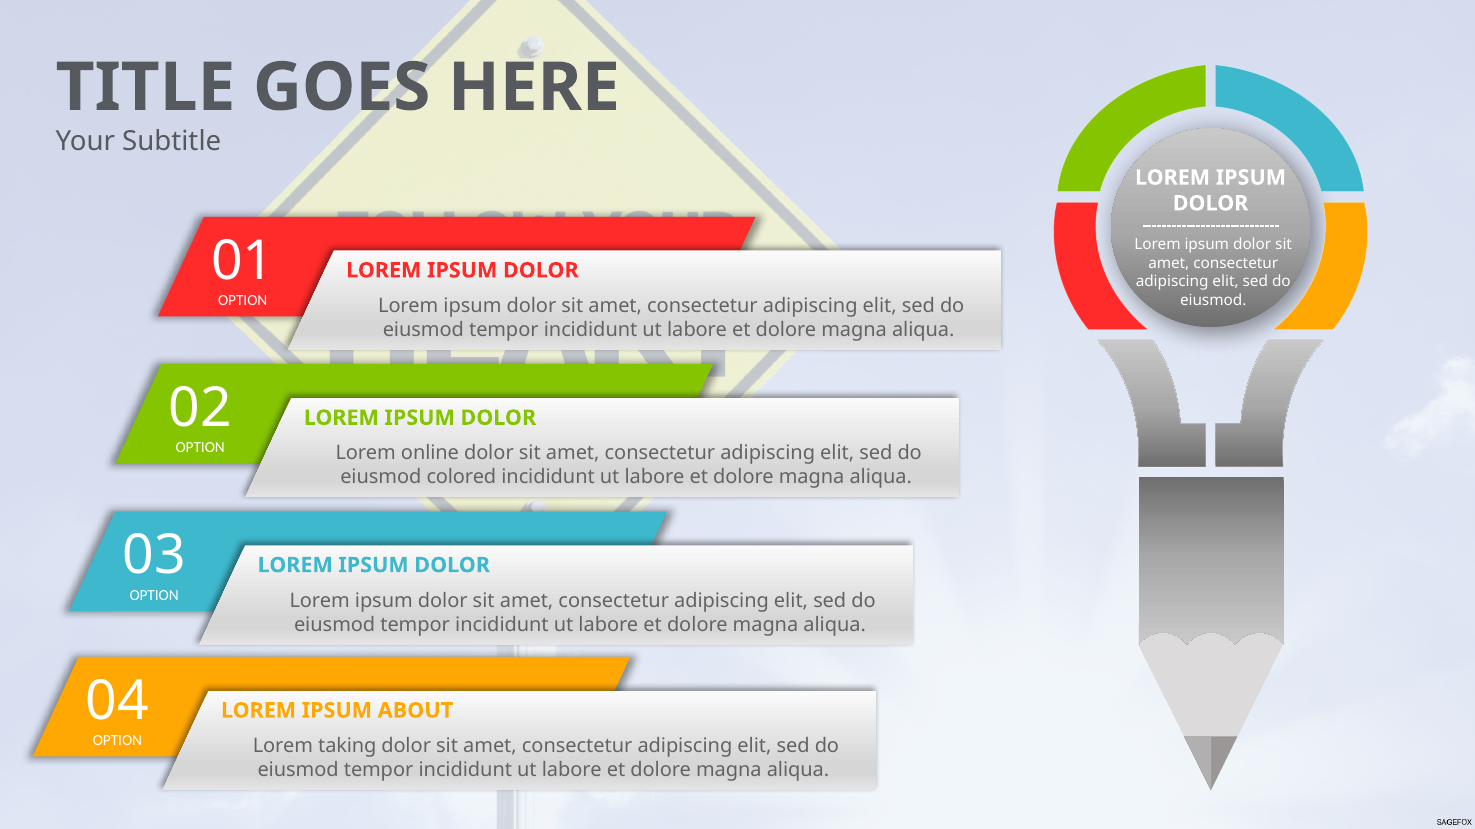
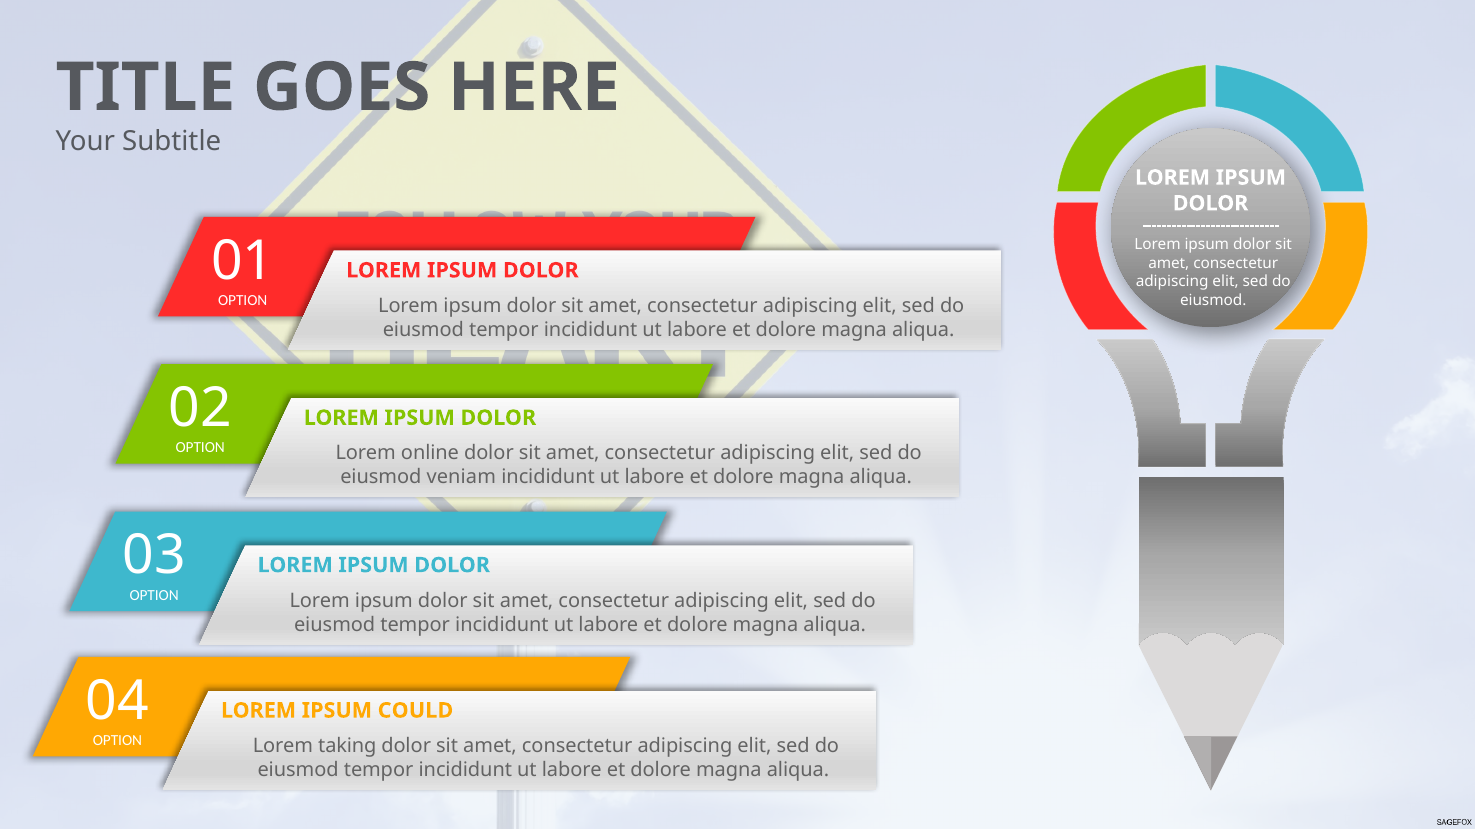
colored: colored -> veniam (461, 478)
ABOUT: ABOUT -> COULD (415, 711)
